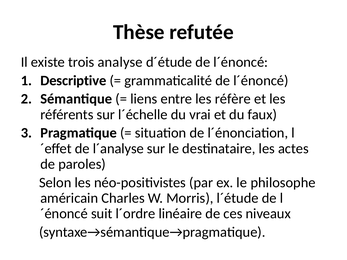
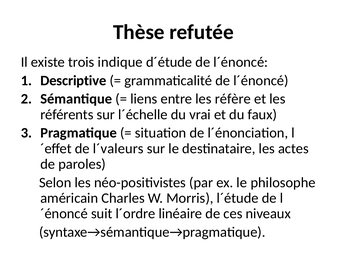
analyse: analyse -> indique (120, 62)
l´analyse: l´analyse -> l´valeurs (118, 149)
